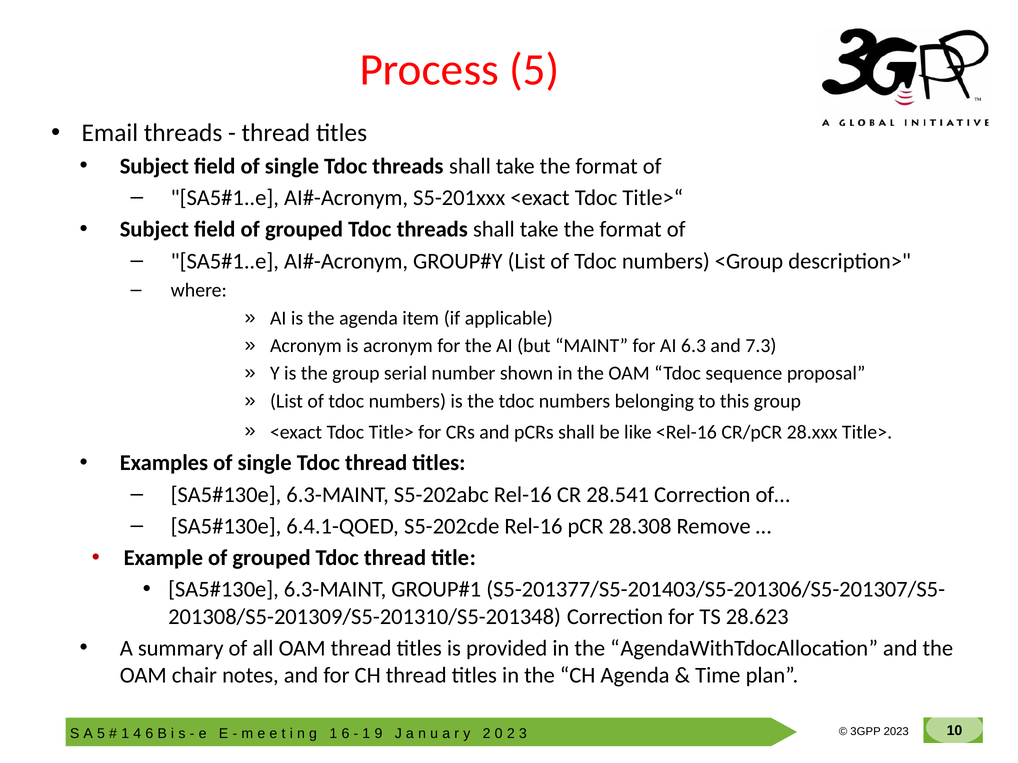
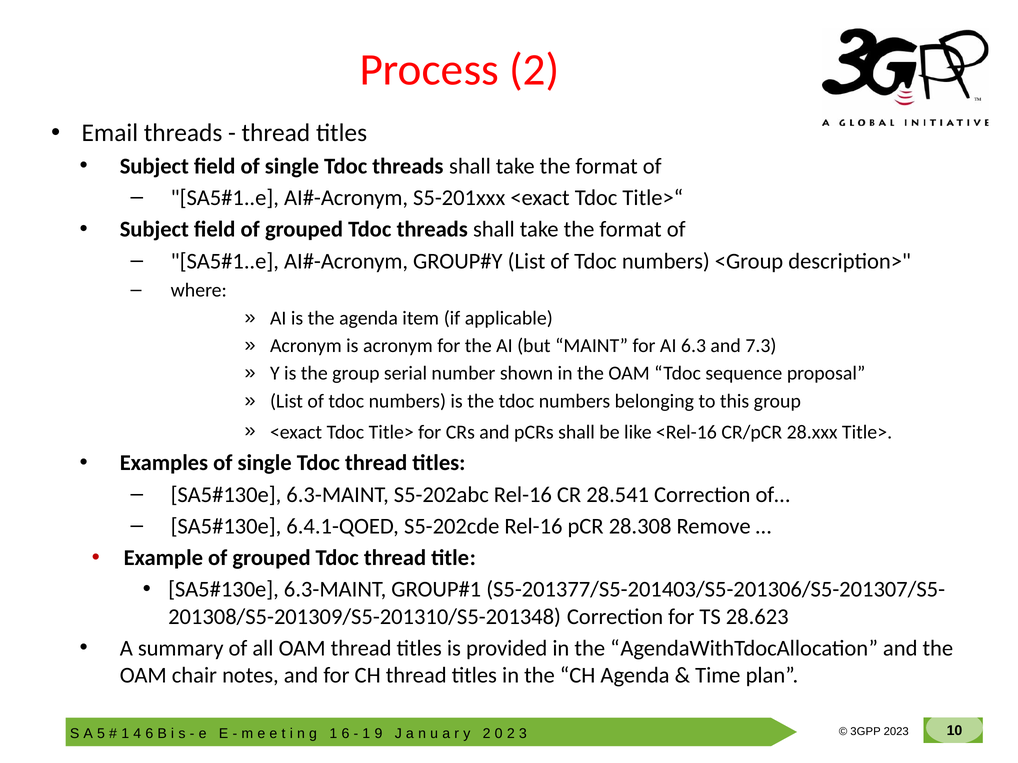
Process 5: 5 -> 2 (534, 70)
